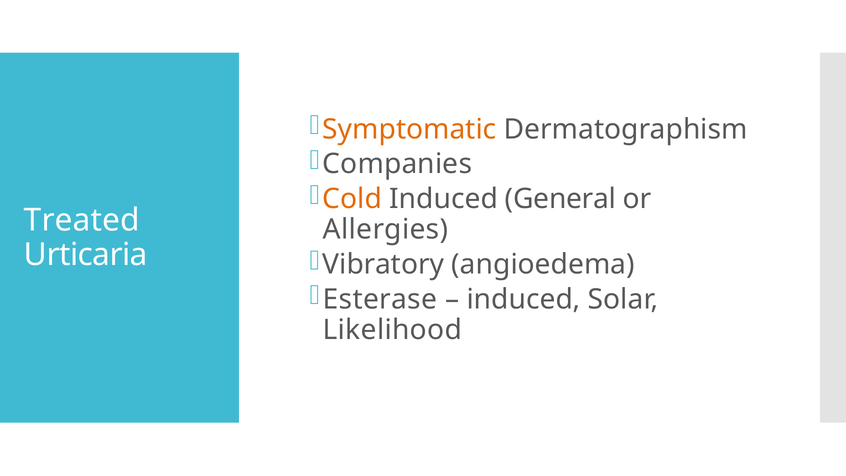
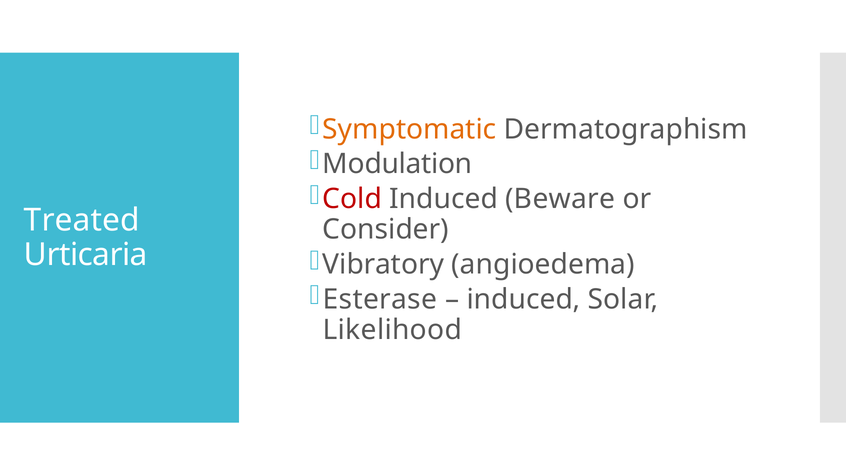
Companies: Companies -> Modulation (397, 164)
Cold colour: orange -> red (352, 199)
General: General -> Beware (560, 199)
Allergies: Allergies -> Consider (386, 229)
